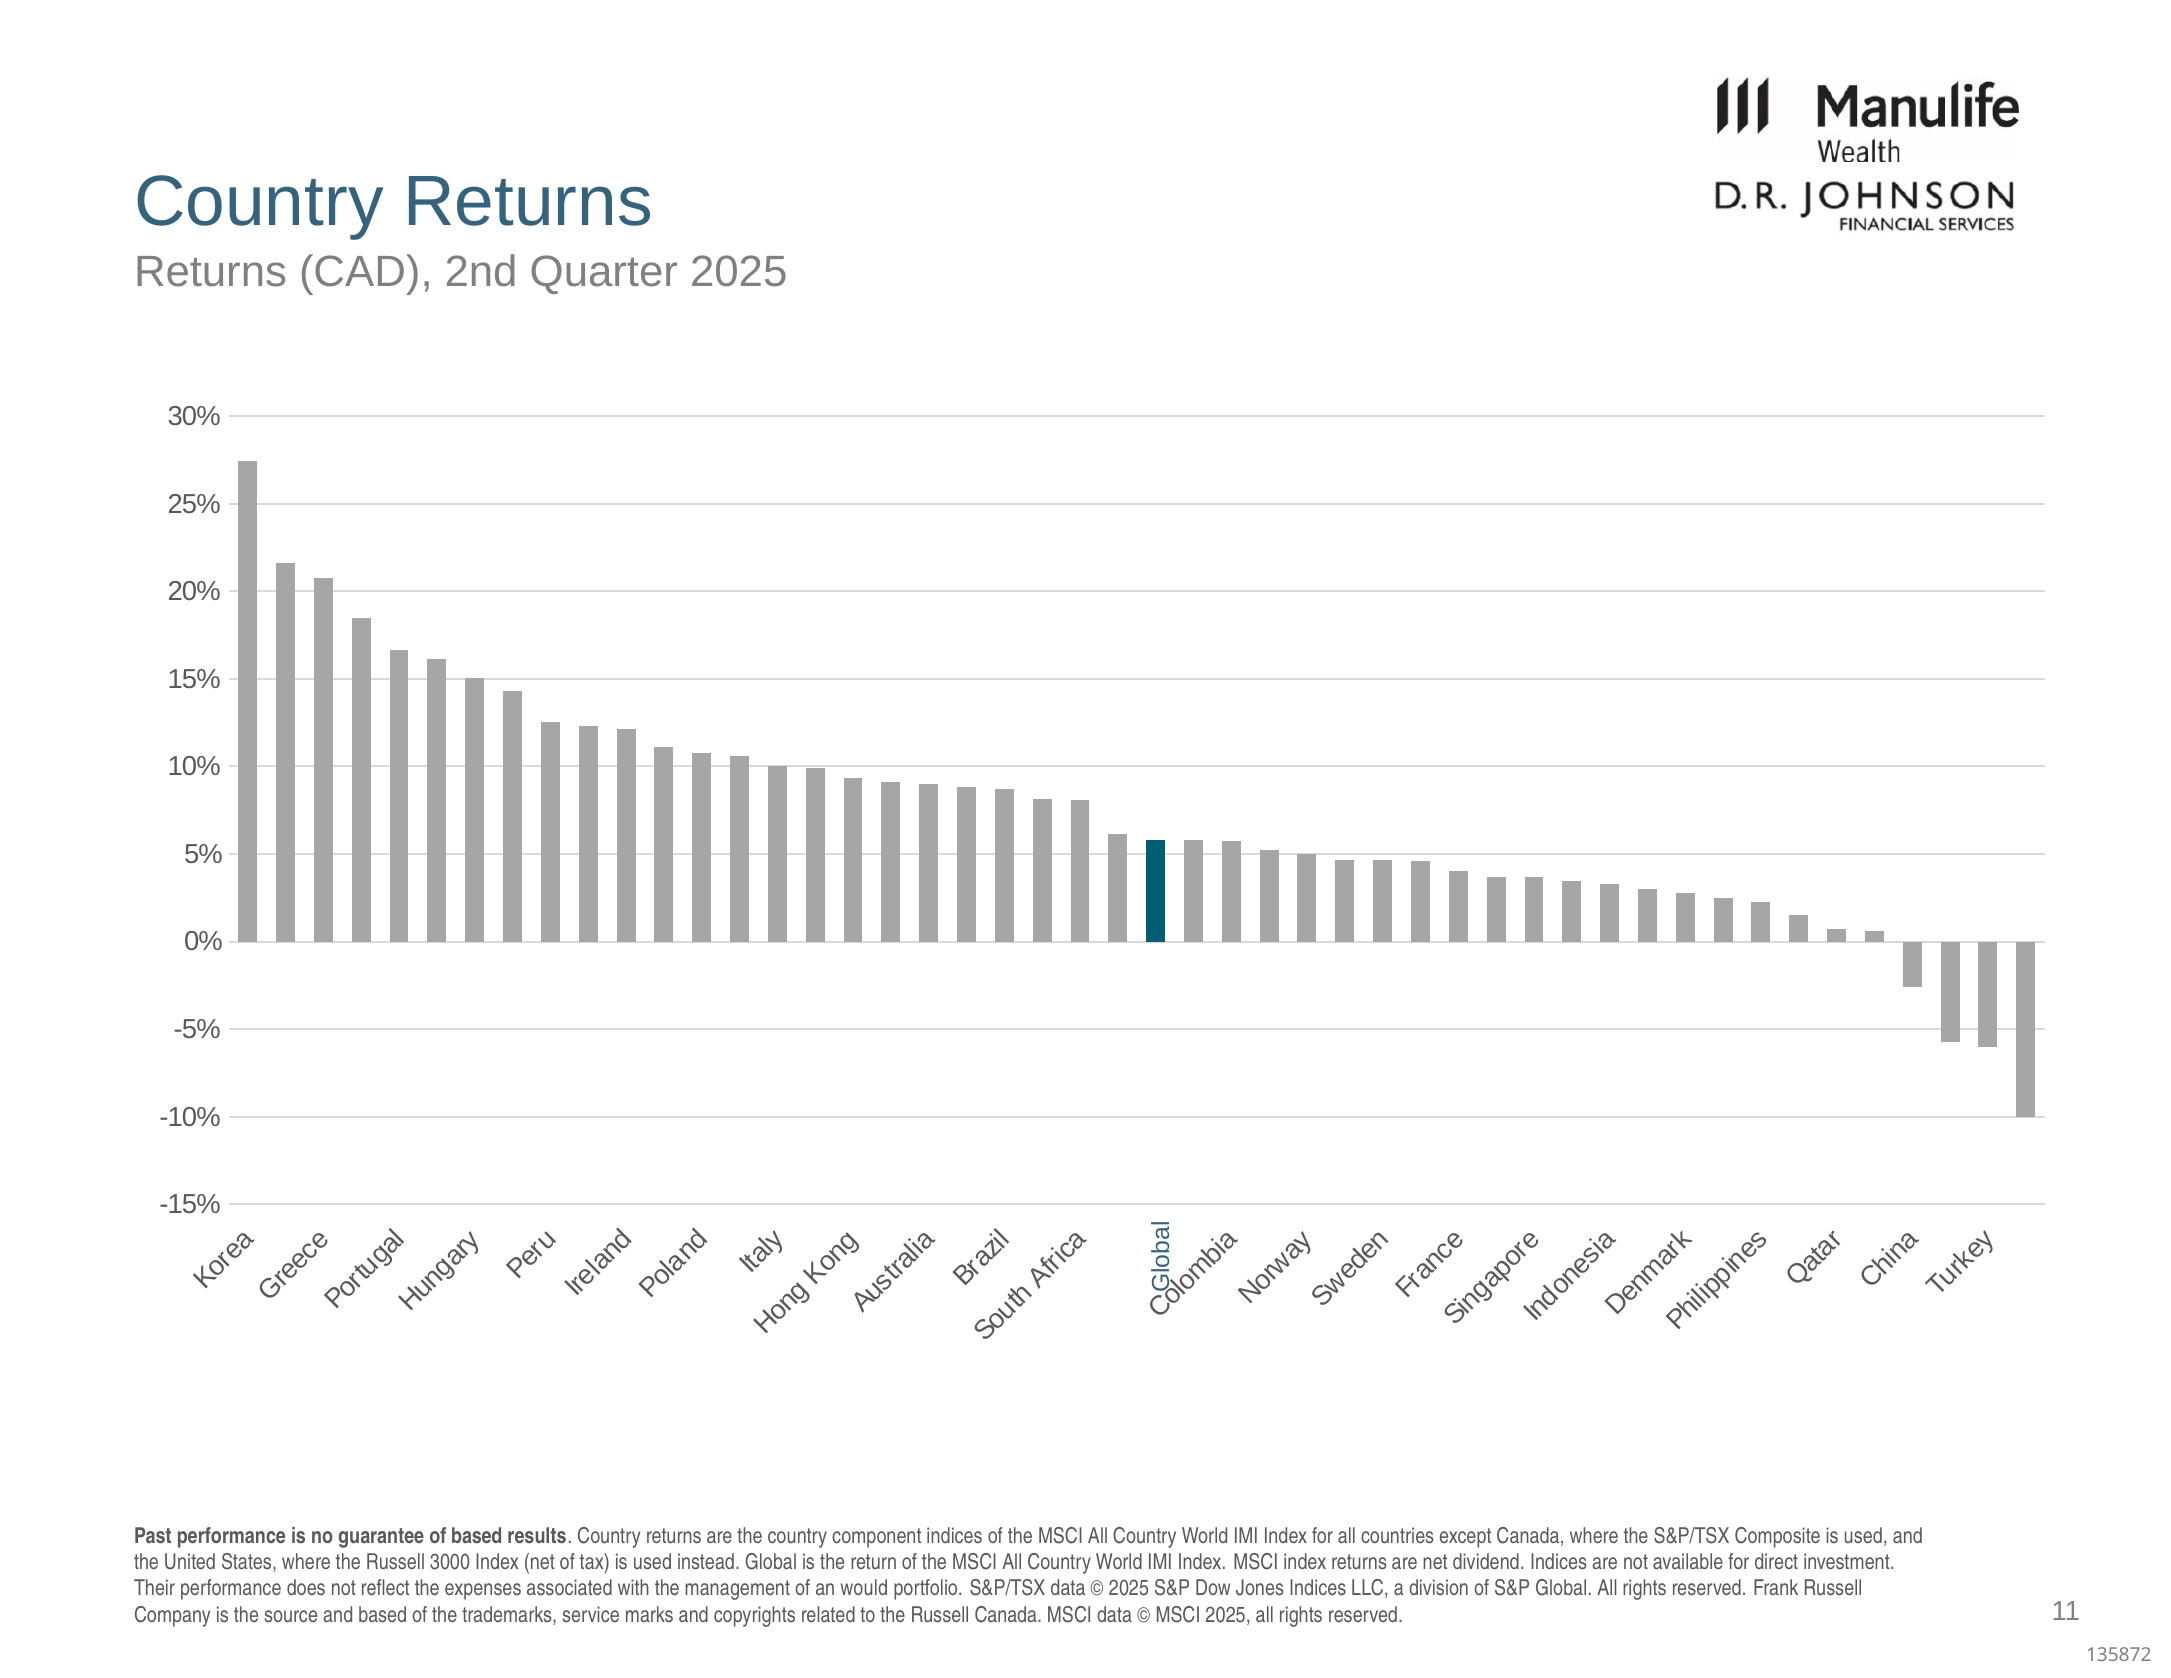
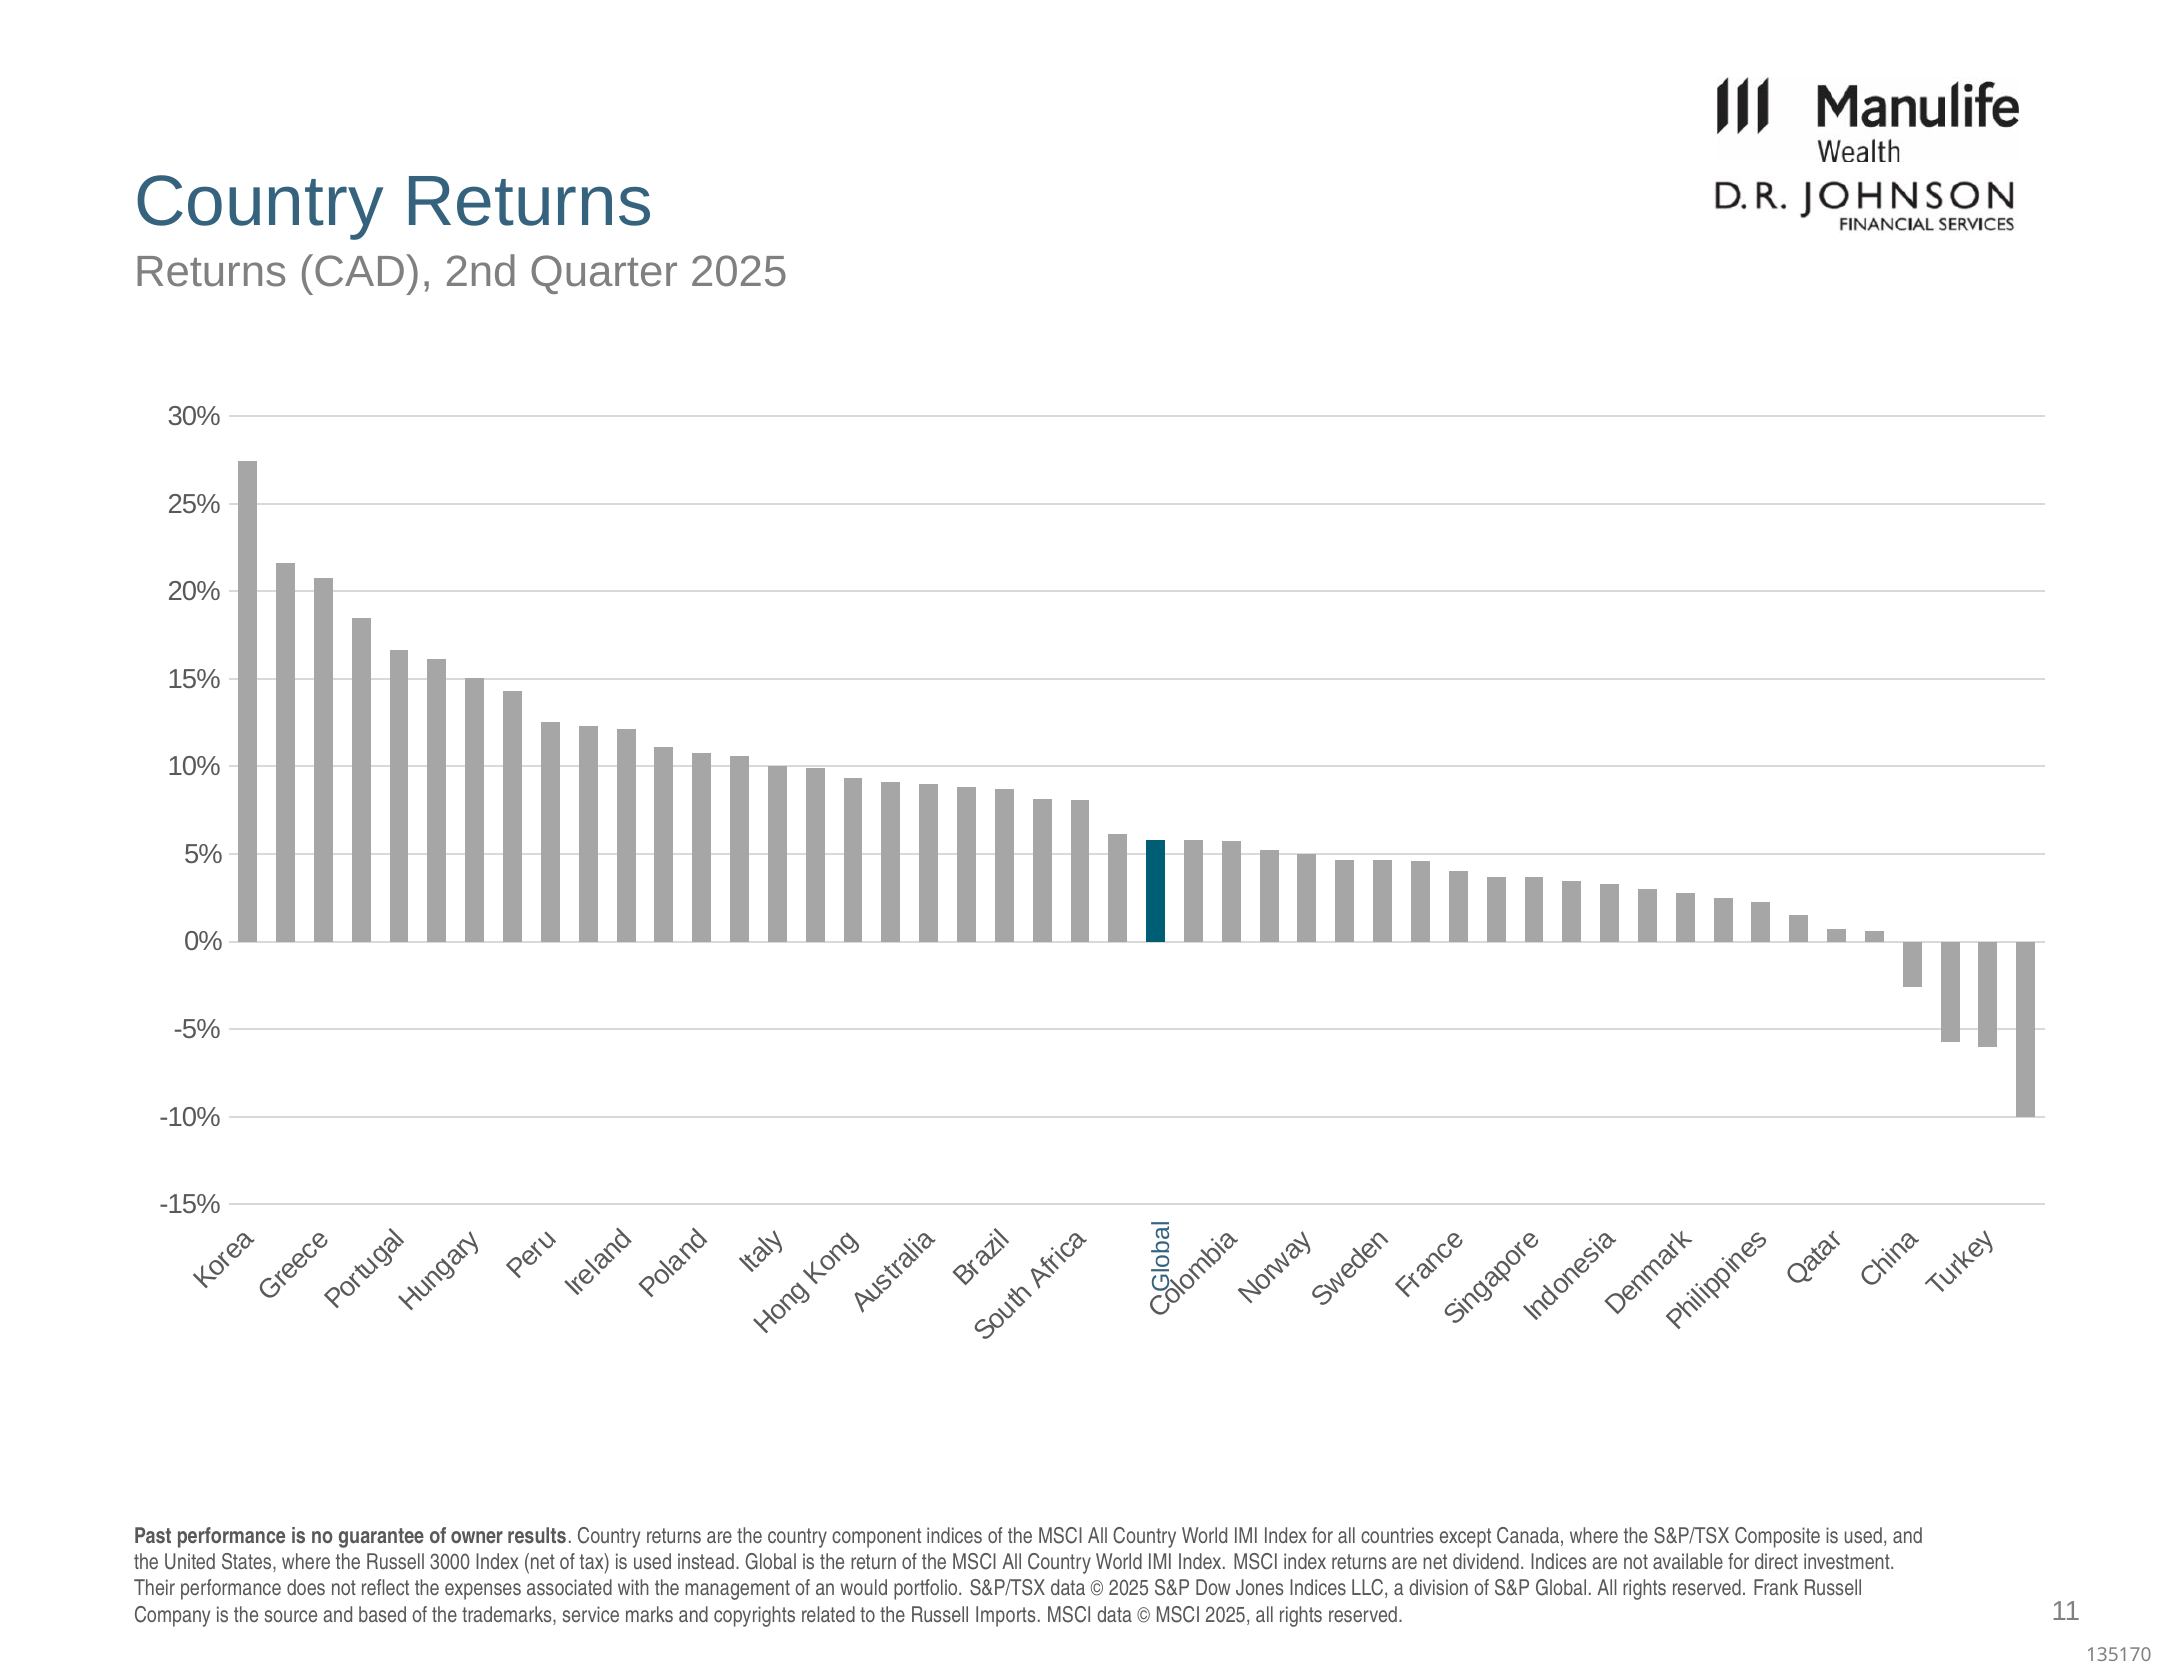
of based: based -> owner (477, 1536)
Russell Canada: Canada -> Imports (1008, 1615)
135872: 135872 -> 135170 (2119, 1654)
